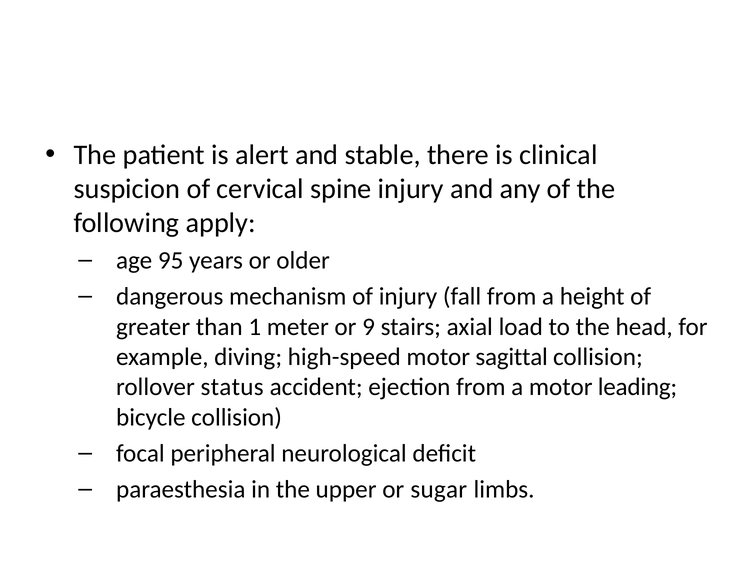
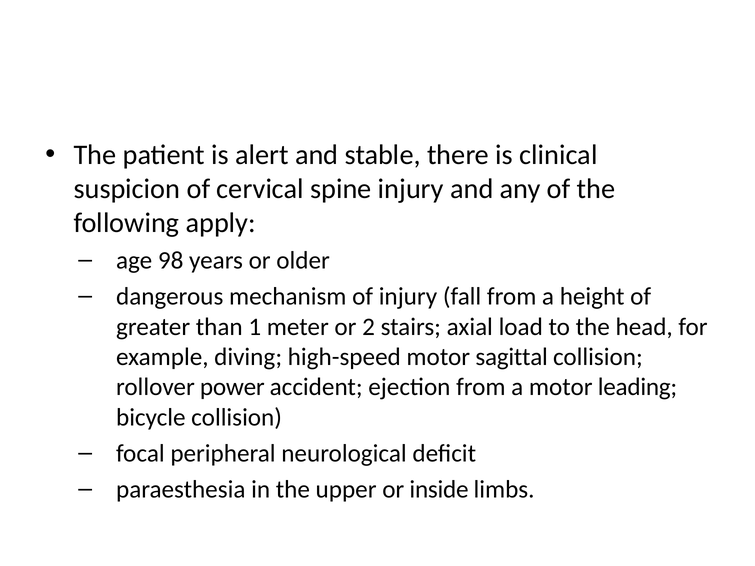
95: 95 -> 98 (171, 261)
9: 9 -> 2 (369, 327)
status: status -> power (232, 387)
sugar: sugar -> inside (439, 490)
